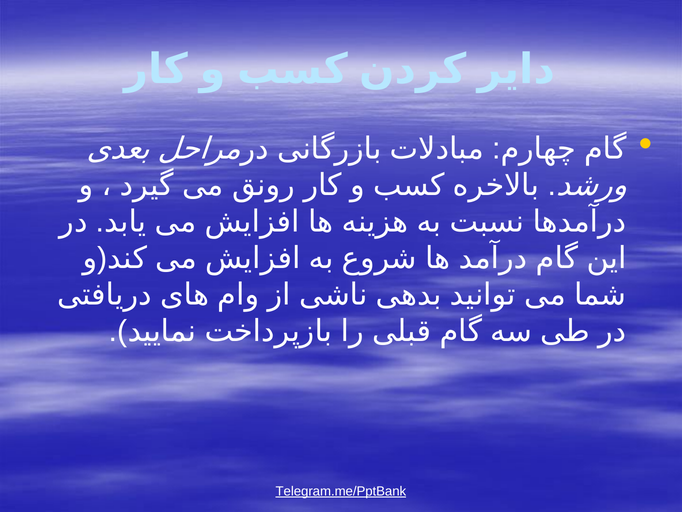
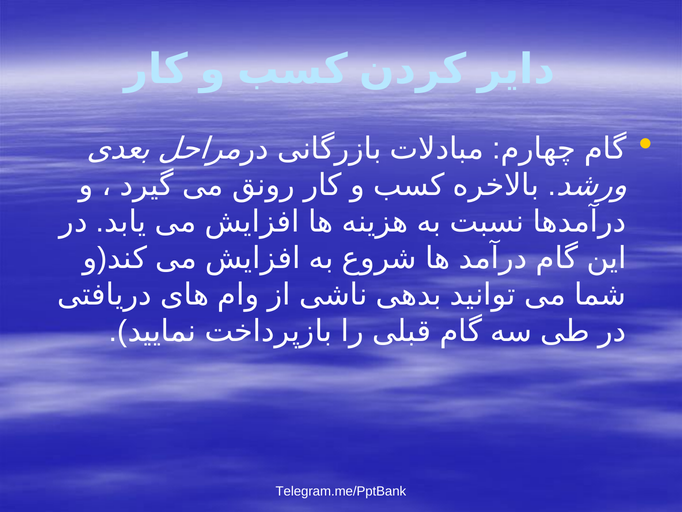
Telegram.me/PptBank underline: present -> none (341, 491)
